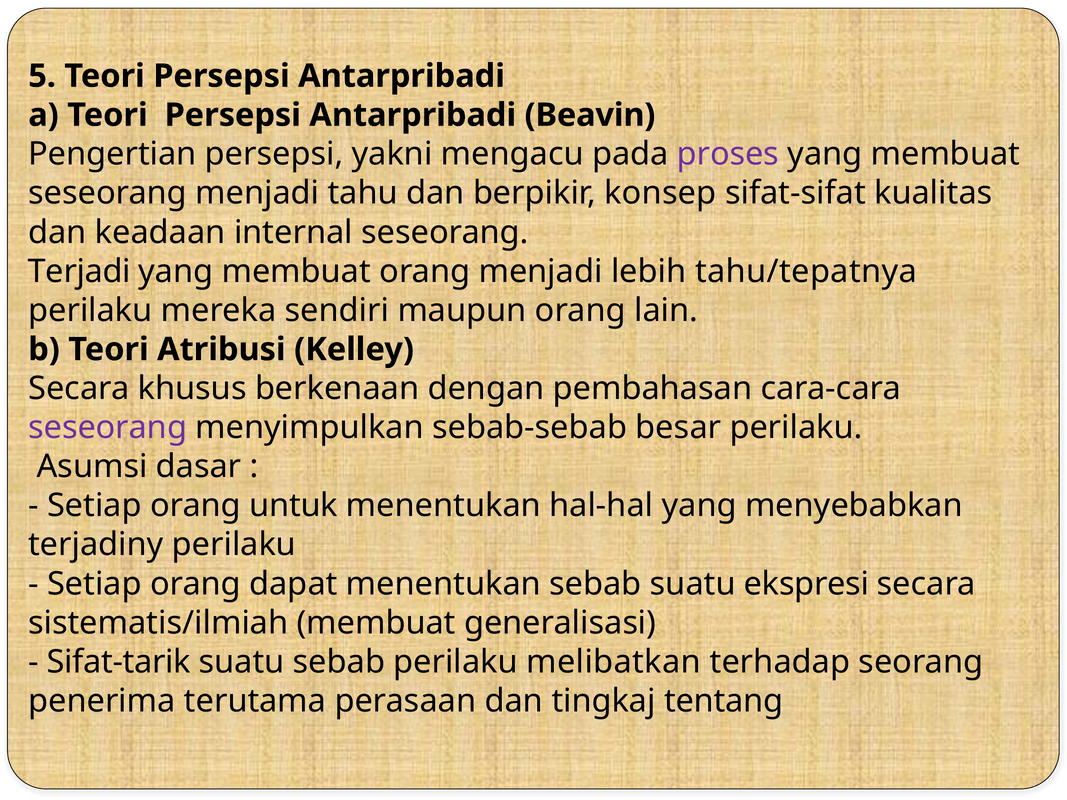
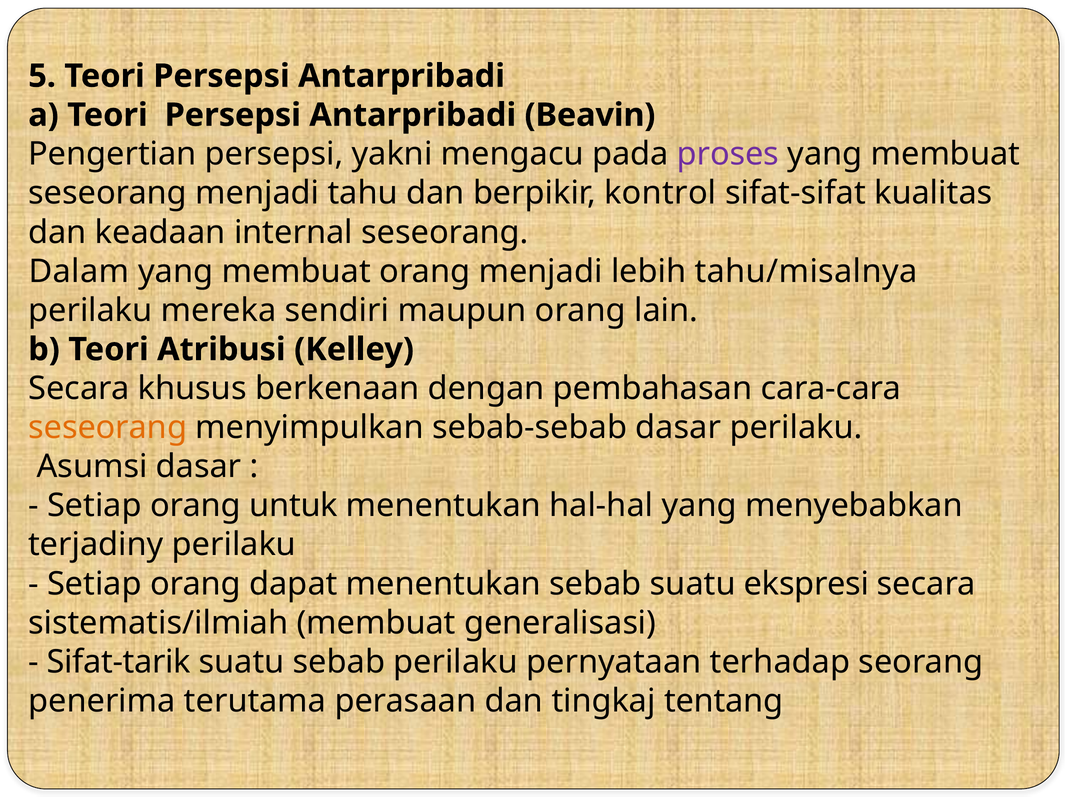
konsep: konsep -> kontrol (660, 193)
Terjadi: Terjadi -> Dalam (79, 271)
tahu/tepatnya: tahu/tepatnya -> tahu/misalnya (806, 271)
seseorang colour: purple -> orange (108, 428)
sebab-sebab besar: besar -> dasar (678, 428)
melibatkan: melibatkan -> pernyataan (614, 662)
